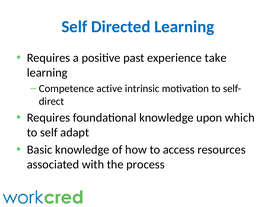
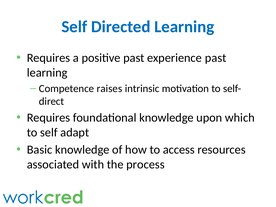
experience take: take -> past (216, 58)
active: active -> raises (109, 88)
